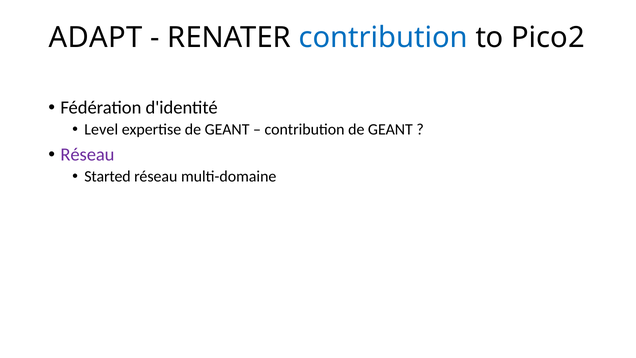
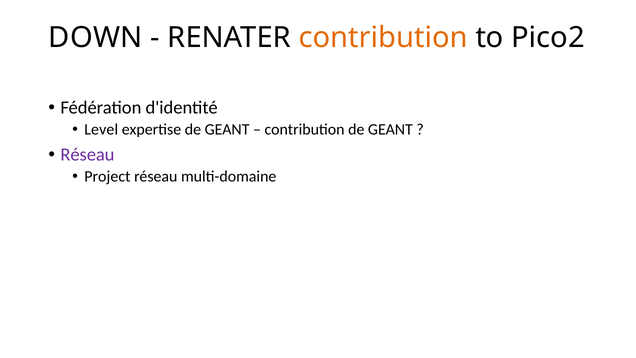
ADAPT: ADAPT -> DOWN (96, 38)
contribution colour: blue -> orange (383, 38)
Started: Started -> Project (107, 177)
